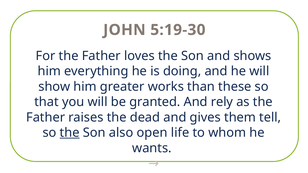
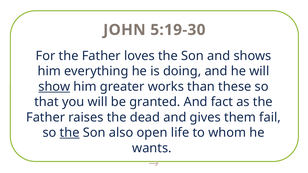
show underline: none -> present (54, 87)
rely: rely -> fact (222, 102)
tell: tell -> fail (270, 118)
